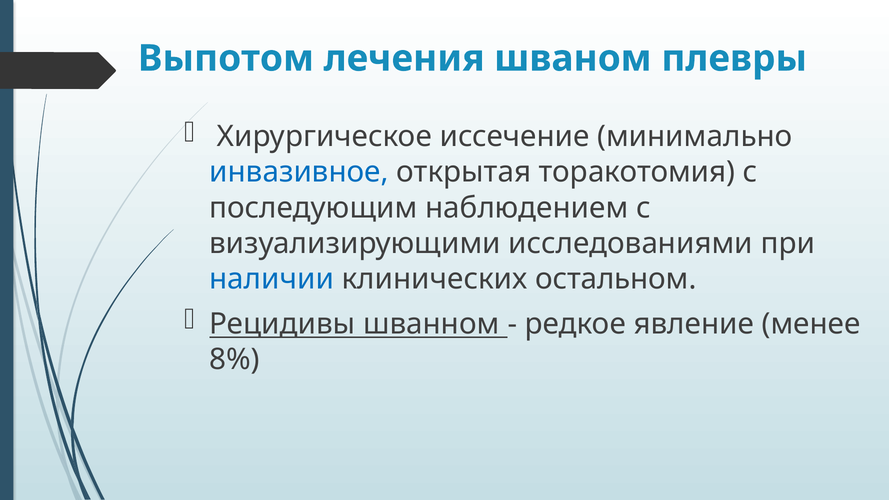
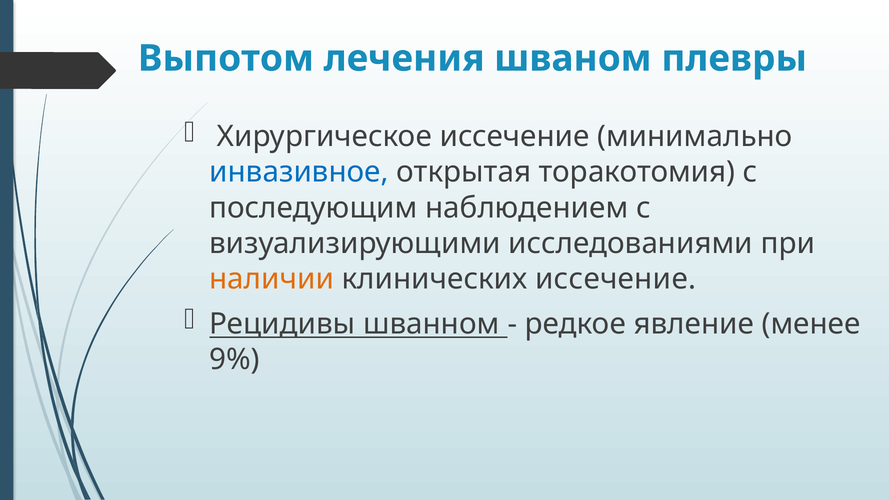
наличии colour: blue -> orange (272, 279)
клинических остальном: остальном -> иссечение (616, 279)
8%: 8% -> 9% (234, 359)
